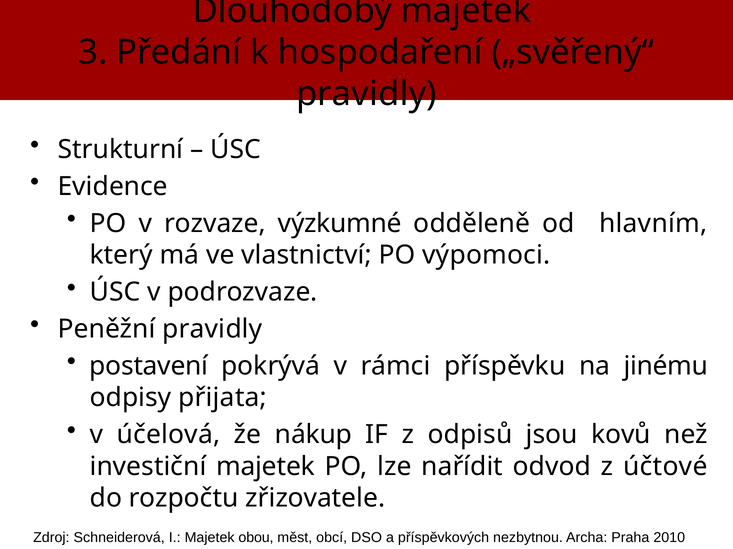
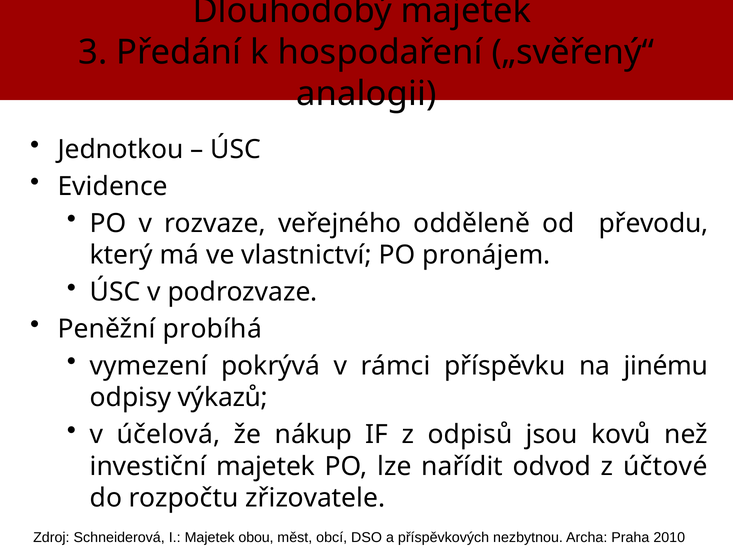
pravidly: pravidly -> analogii (366, 94)
Strukturní: Strukturní -> Jednotkou (121, 150)
výzkumné: výzkumné -> veřejného (340, 224)
hlavním: hlavním -> převodu (654, 224)
výpomoci: výpomoci -> pronájem (486, 255)
Peněžní pravidly: pravidly -> probíhá (212, 330)
postavení: postavení -> vymezení (149, 367)
přijata: přijata -> výkazů (223, 398)
